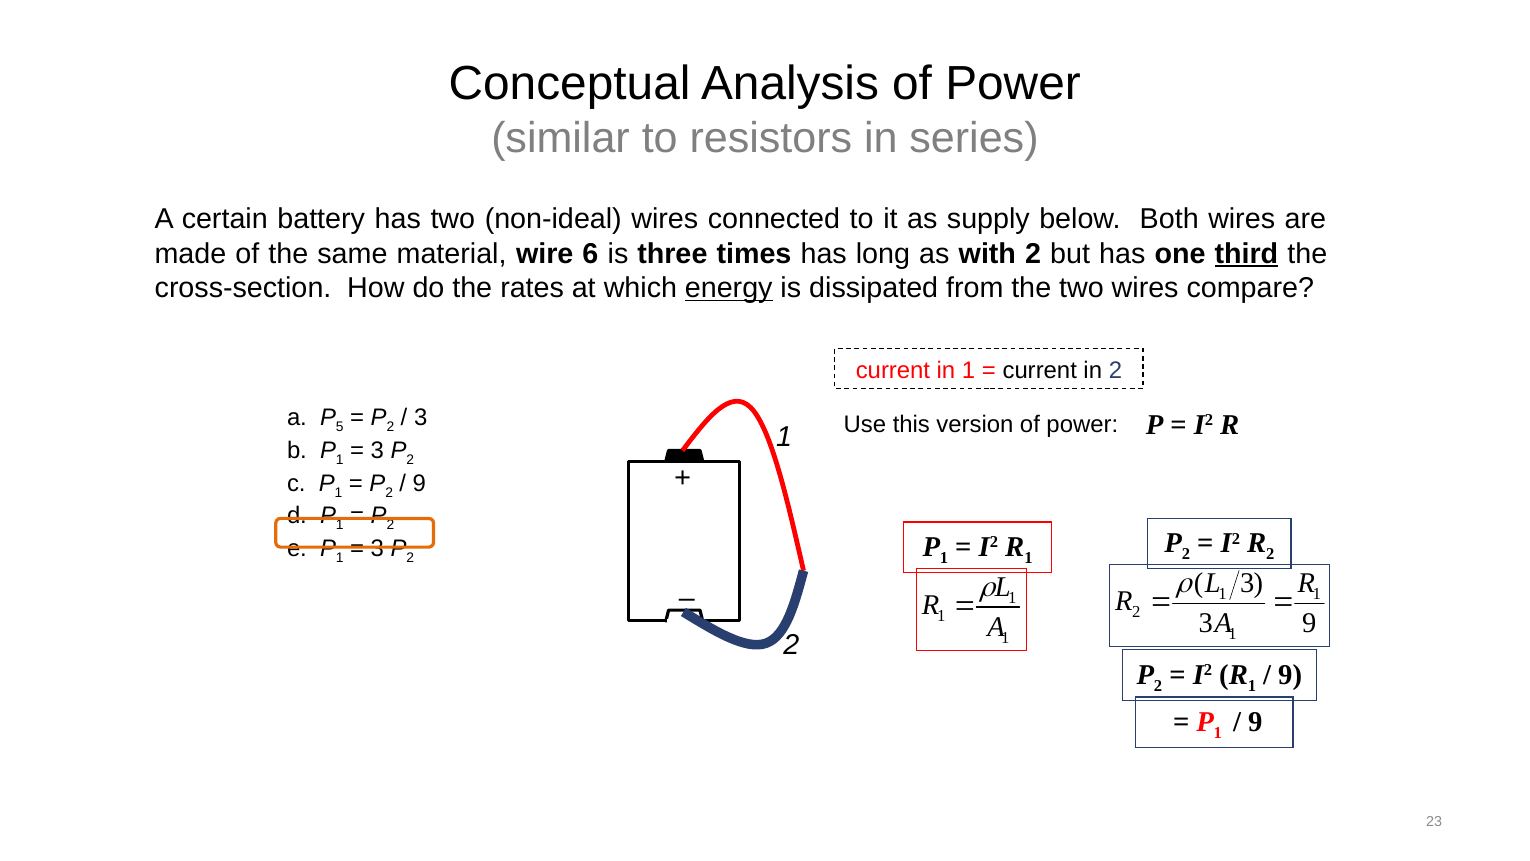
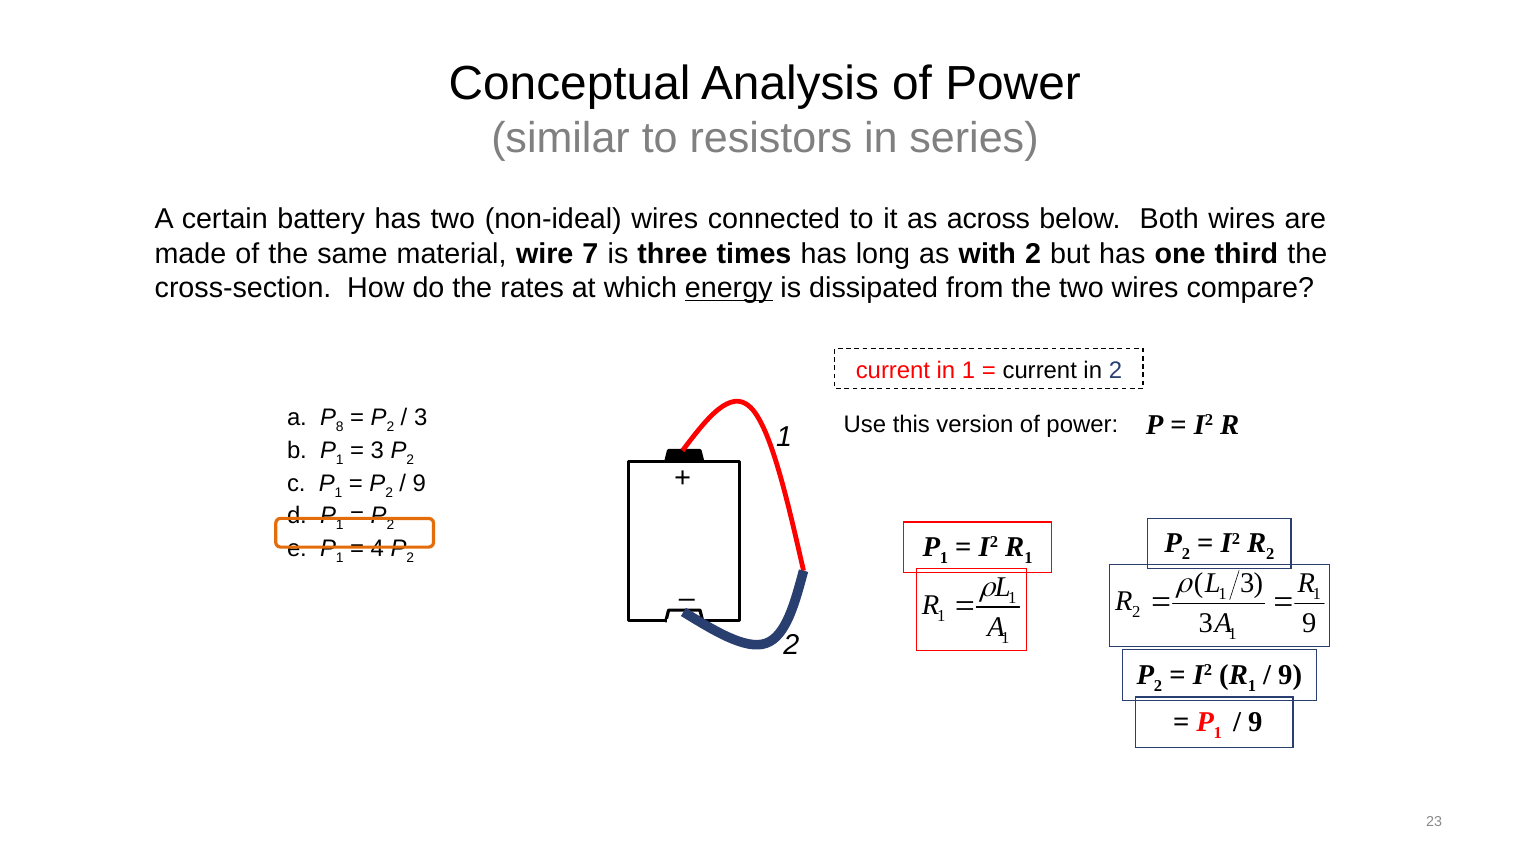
supply: supply -> across (989, 219)
6: 6 -> 7 (590, 254)
third underline: present -> none (1246, 254)
5: 5 -> 8 (340, 427)
3: 3 -> 4 (377, 548)
